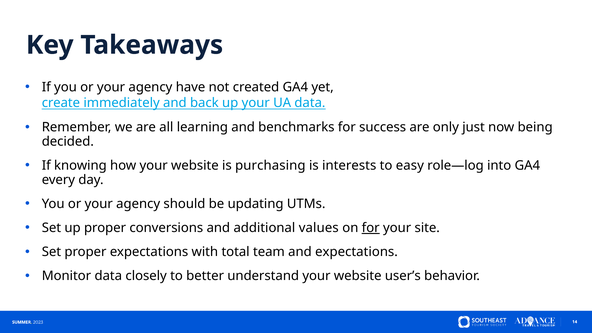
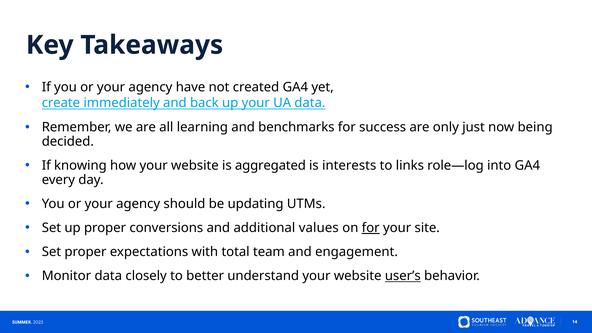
purchasing: purchasing -> aggregated (270, 166)
easy: easy -> links (410, 166)
and expectations: expectations -> engagement (356, 252)
user’s underline: none -> present (403, 276)
